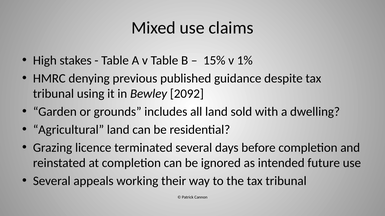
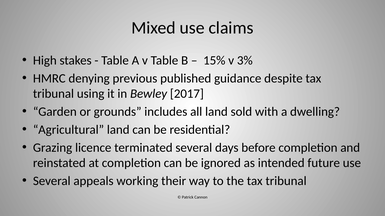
1%: 1% -> 3% (245, 61)
2092: 2092 -> 2017 (187, 94)
